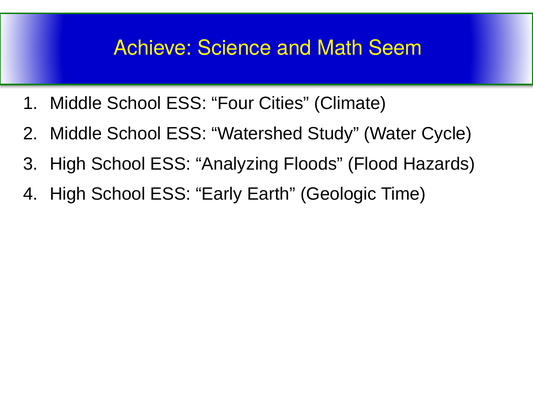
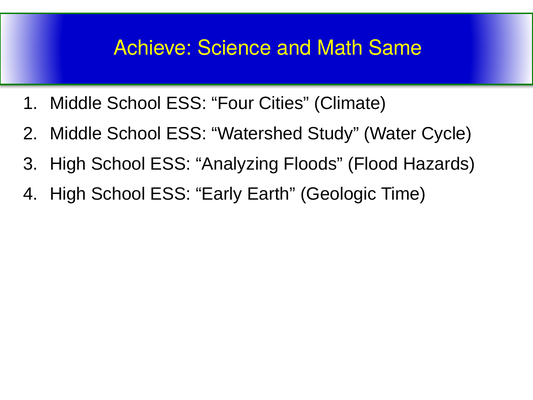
Seem: Seem -> Same (395, 48)
